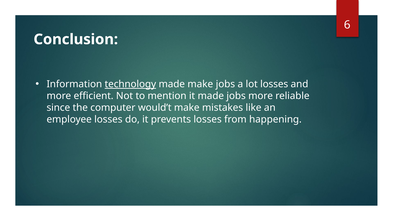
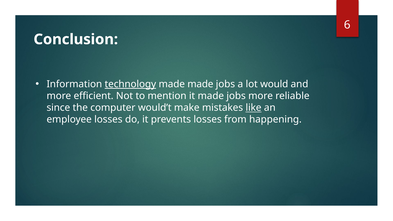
made make: make -> made (200, 84)
lot losses: losses -> would (274, 84)
like underline: none -> present (254, 108)
